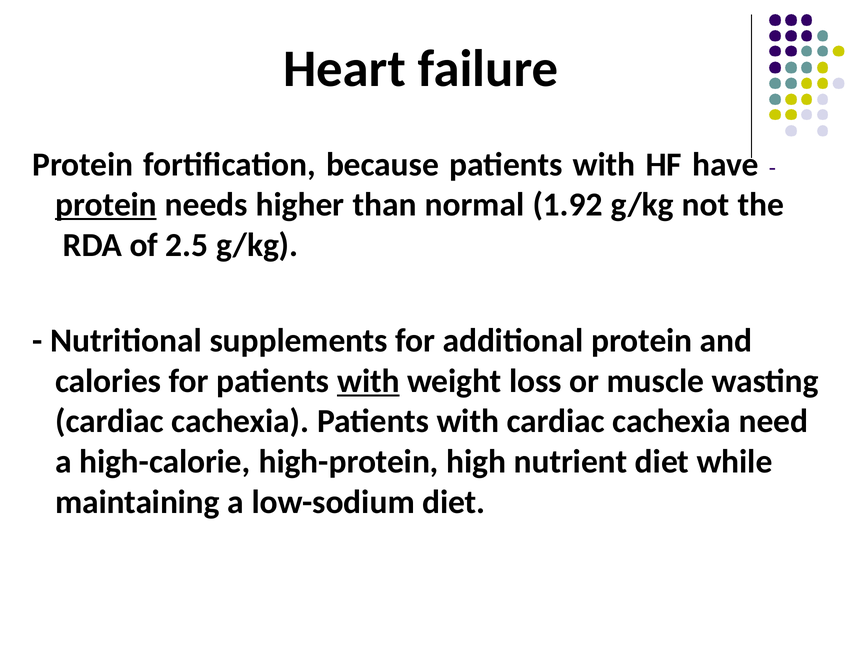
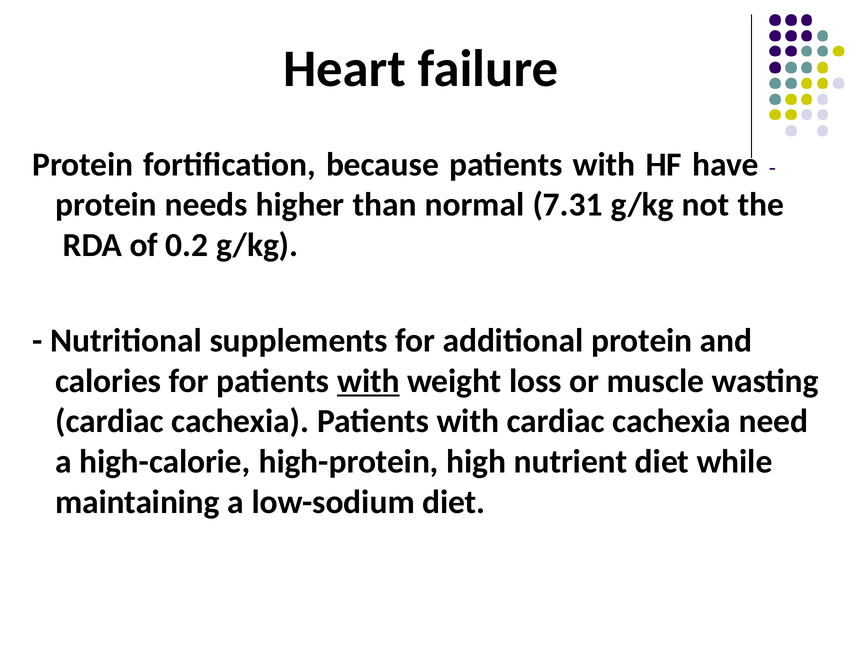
protein underline: present -> none (106, 205)
1.92: 1.92 -> 7.31 (568, 205)
2.5: 2.5 -> 0.2 (187, 245)
